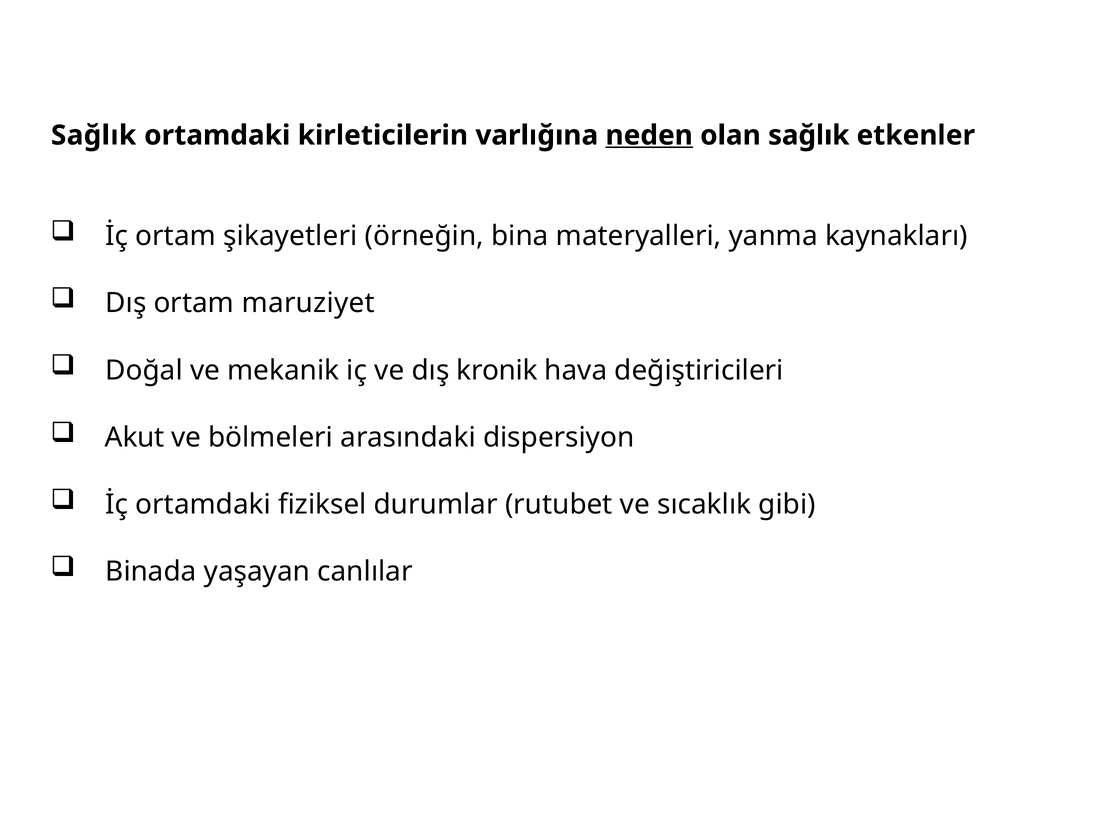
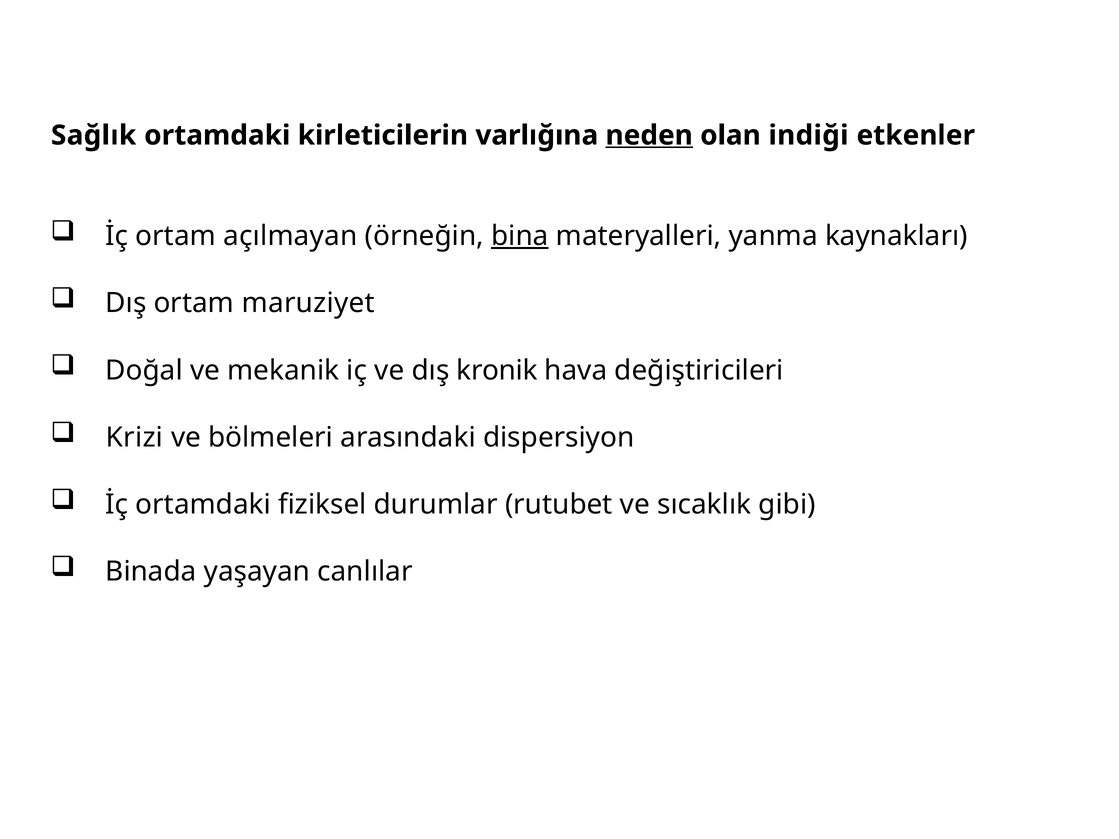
olan sağlık: sağlık -> indiği (808, 135)
şikayetleri: şikayetleri -> açılmayan (290, 236)
bina underline: none -> present (520, 236)
Akut: Akut -> Krizi (134, 438)
